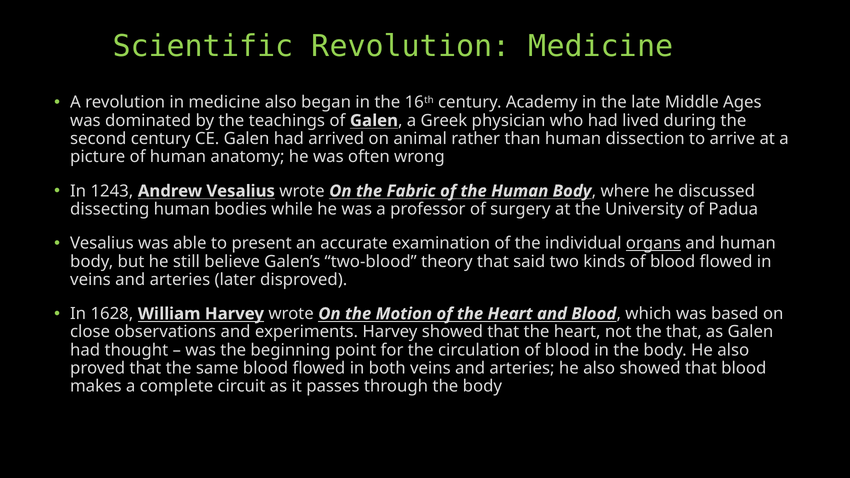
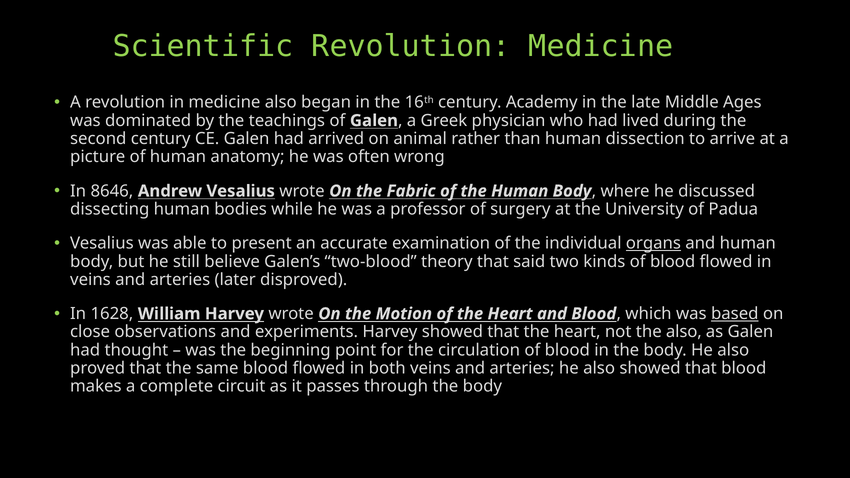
1243: 1243 -> 8646 (112, 191)
based underline: none -> present (735, 314)
the that: that -> also (684, 332)
